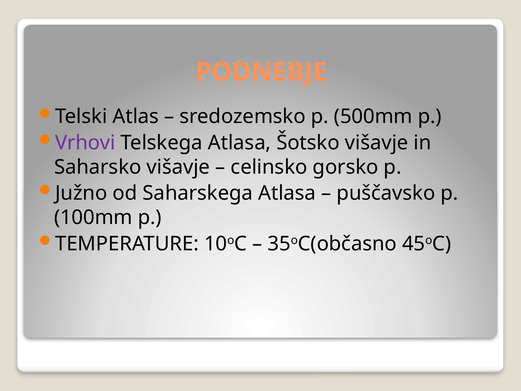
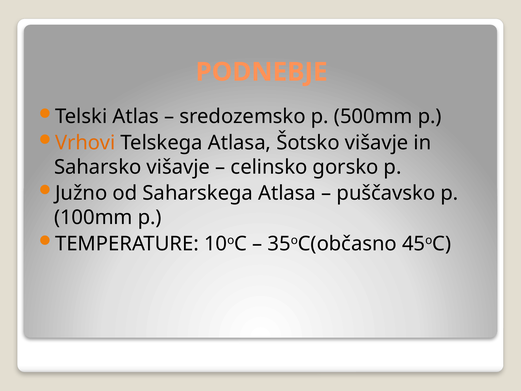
Vrhovi colour: purple -> orange (85, 143)
